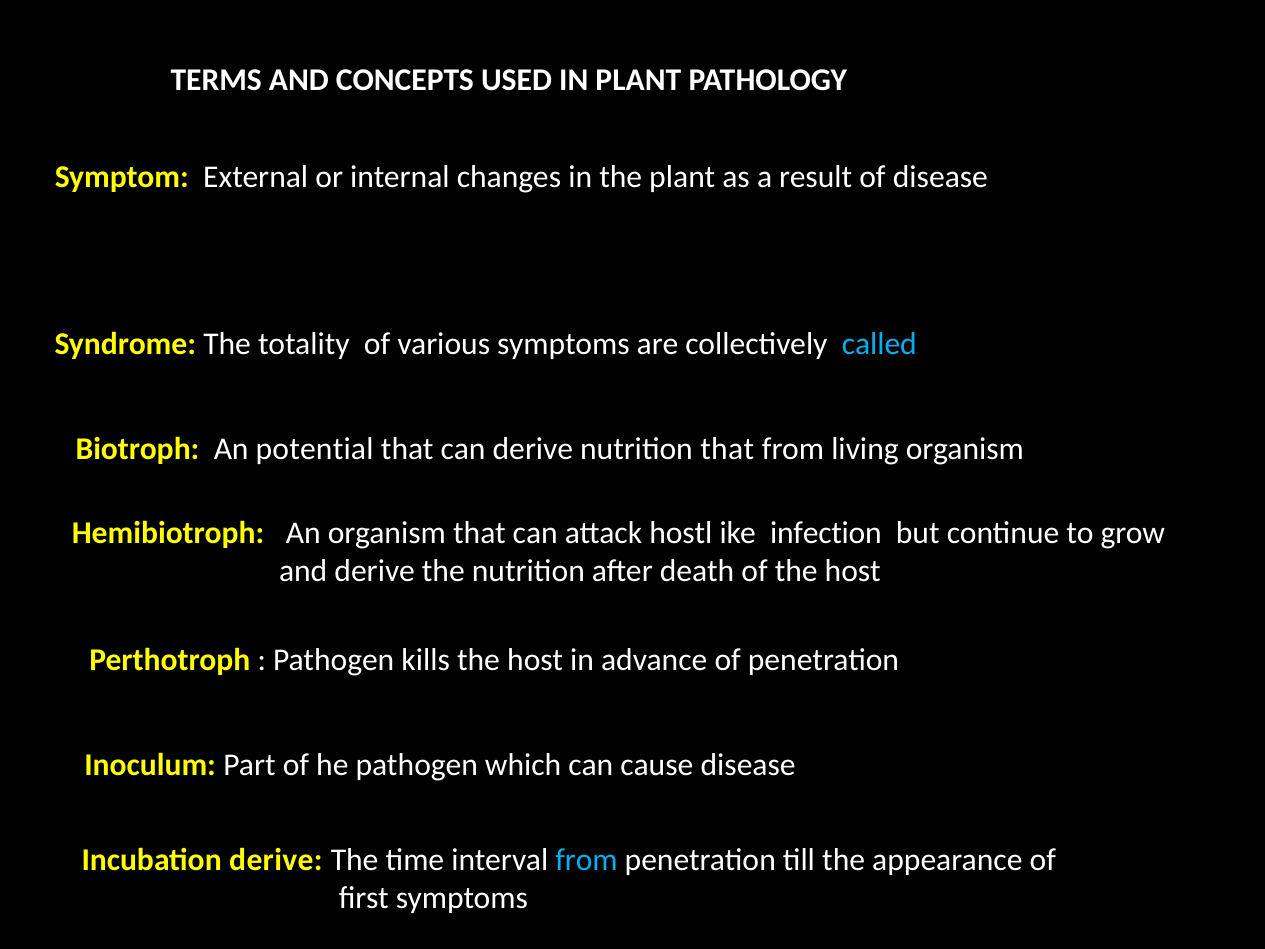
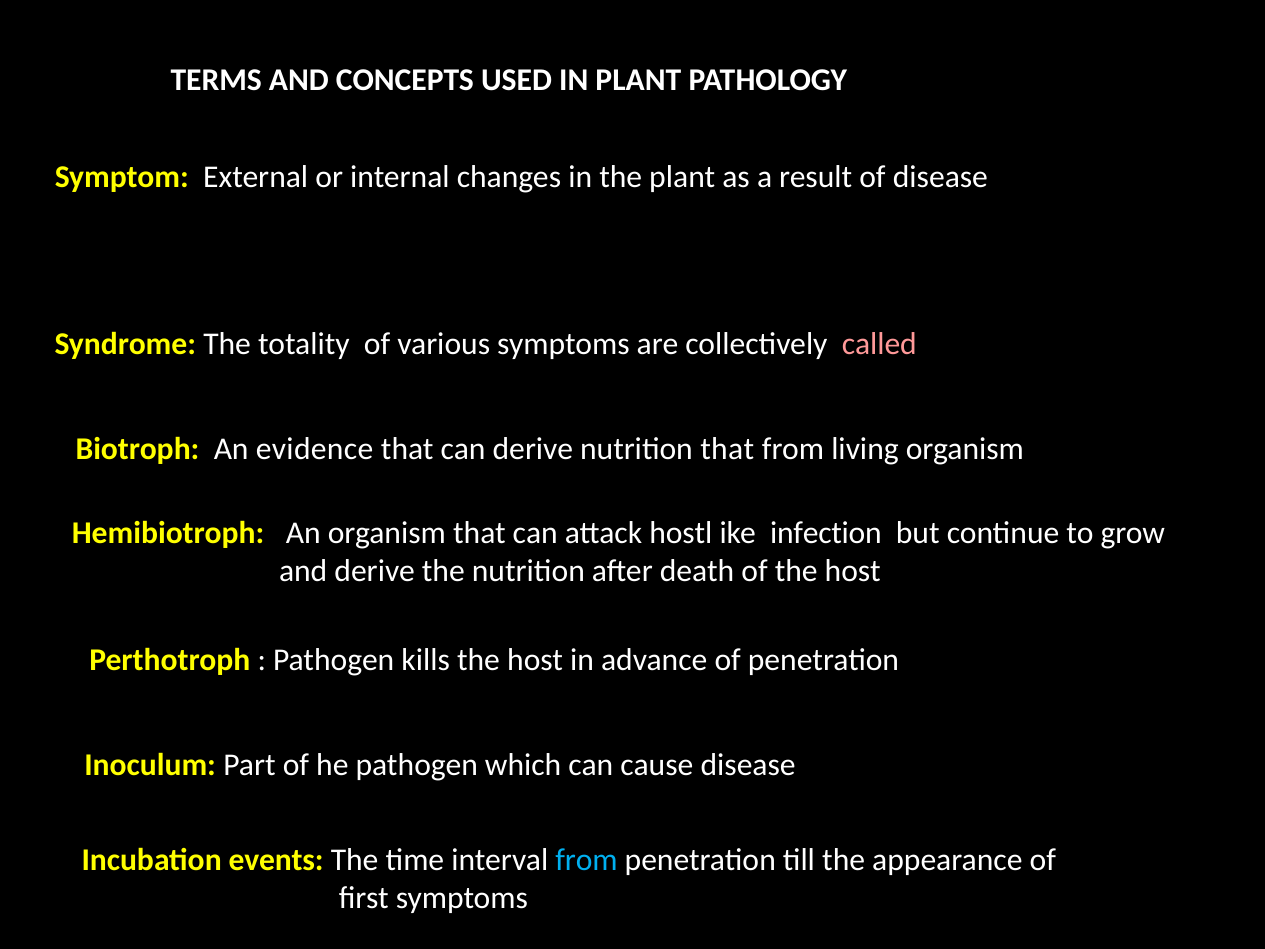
called colour: light blue -> pink (879, 344)
potential: potential -> evidence (315, 449)
Incubation derive: derive -> events (276, 860)
